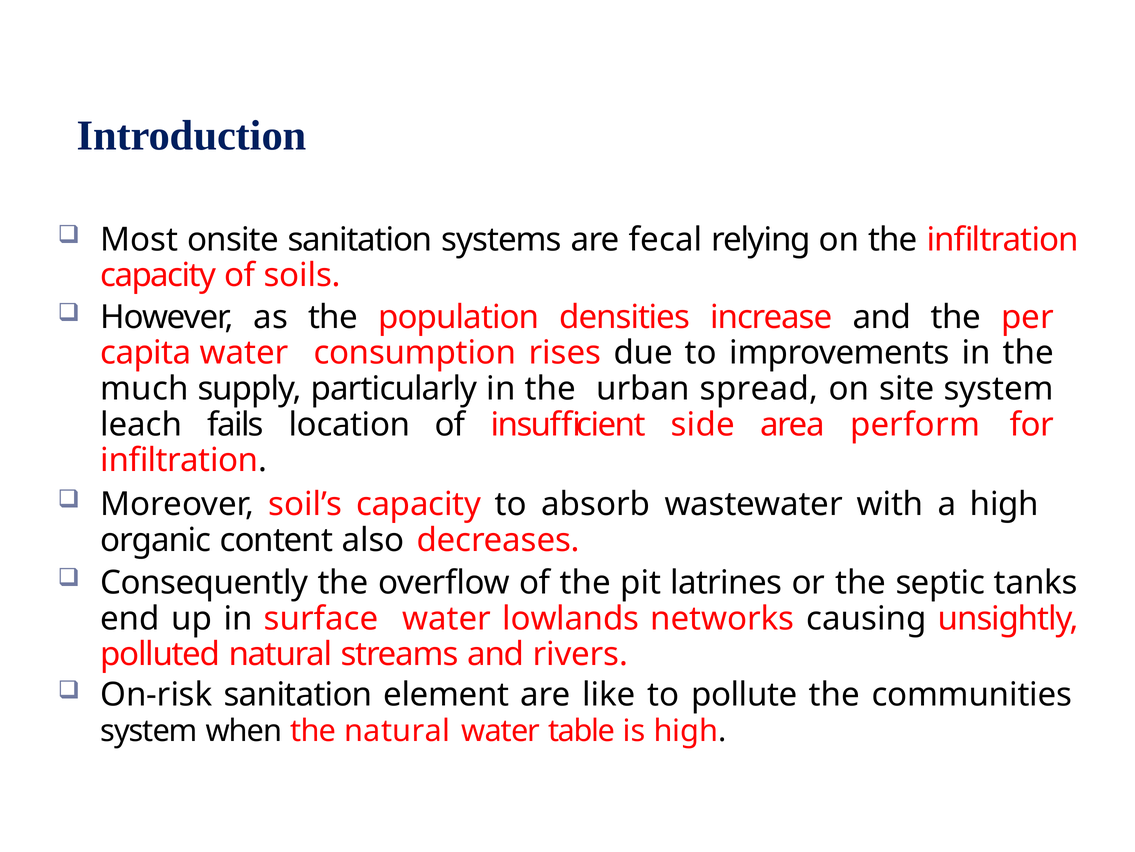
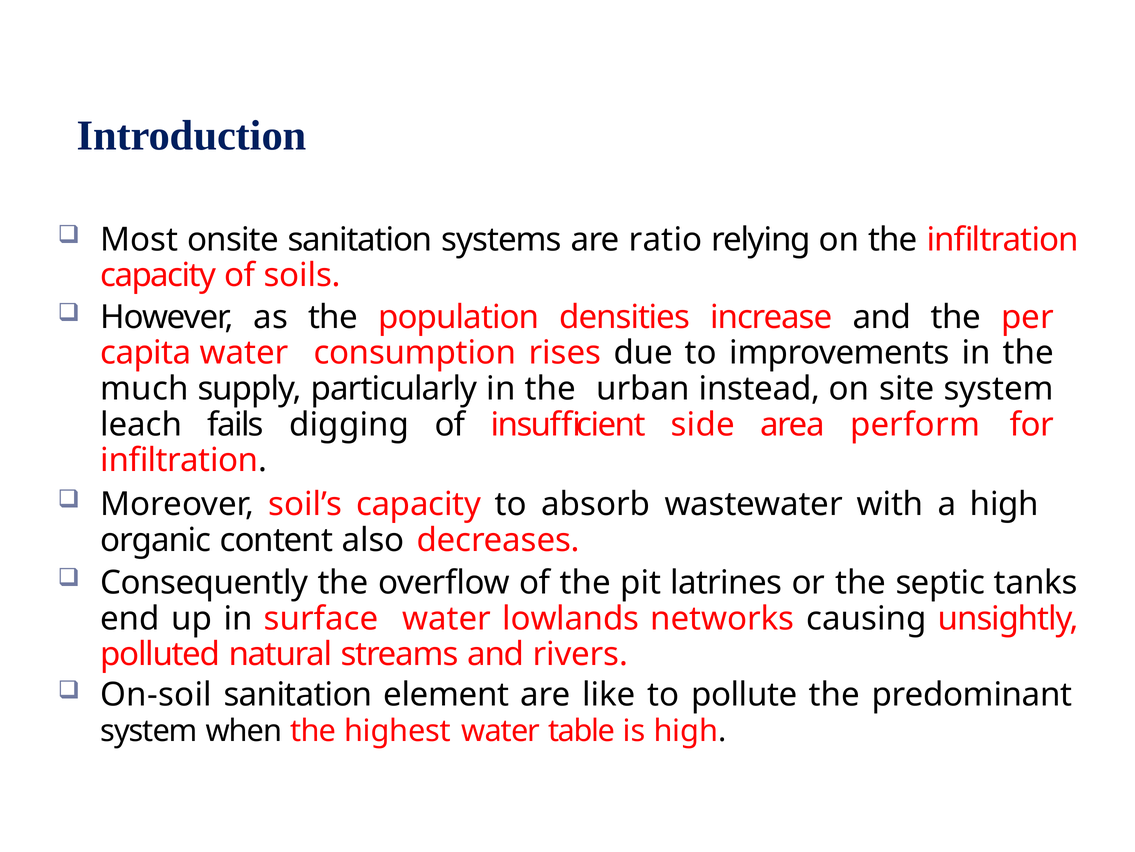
fecal: fecal -> ratio (666, 239)
spread: spread -> instead (759, 388)
location: location -> digging (349, 424)
On-risk: On-risk -> On-soil (156, 694)
communities: communities -> predominant (972, 694)
the natural: natural -> highest (397, 731)
